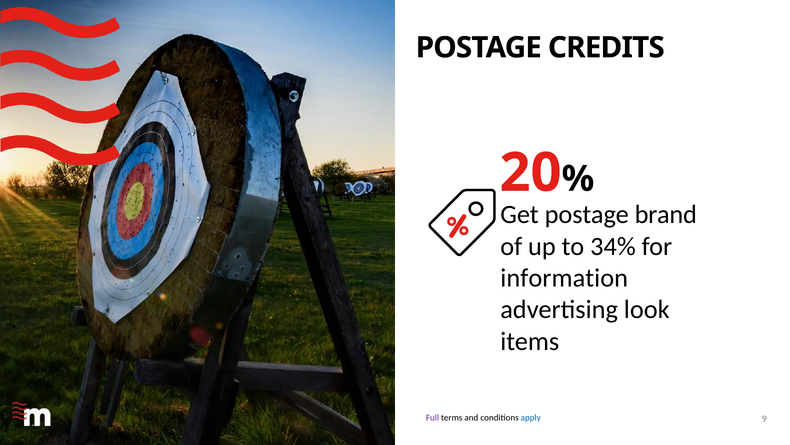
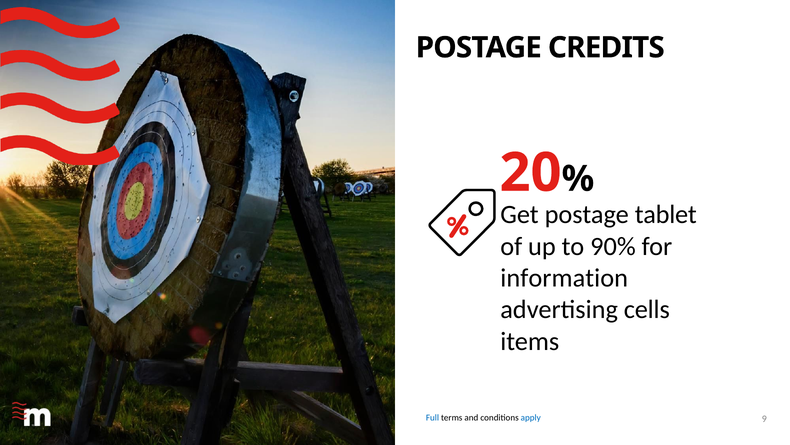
brand: brand -> tablet (666, 214)
34%: 34% -> 90% (613, 246)
look: look -> cells (647, 309)
Full colour: purple -> blue (432, 417)
